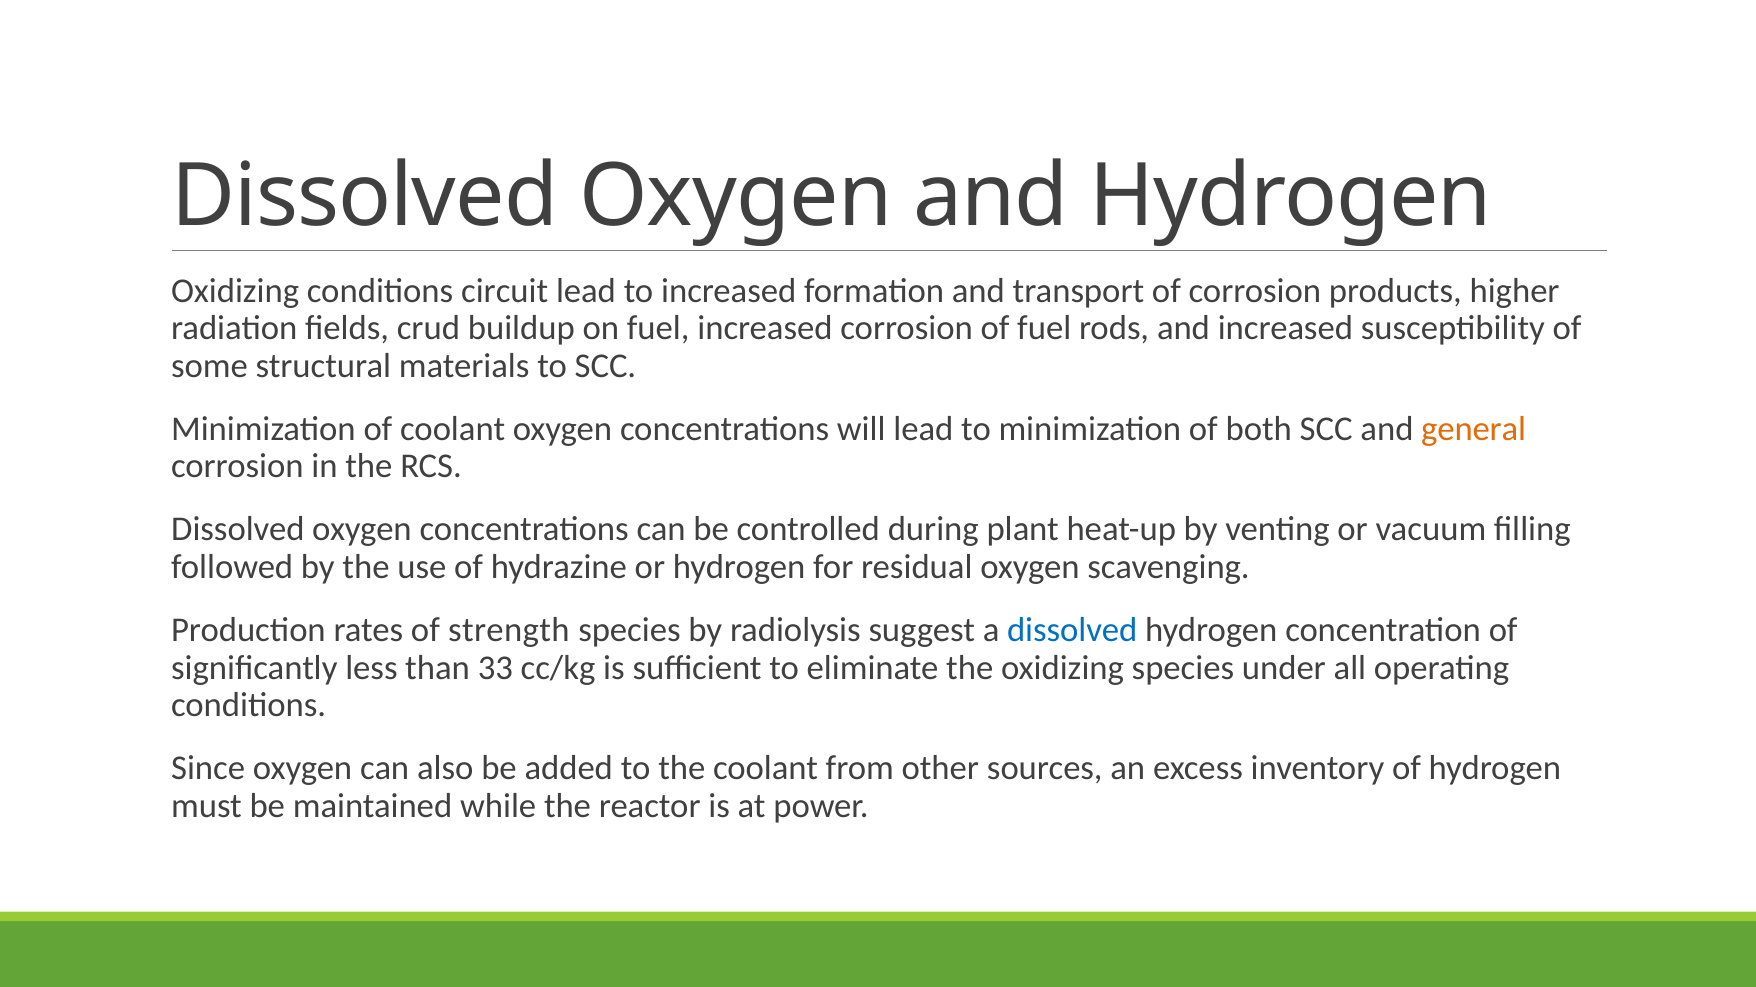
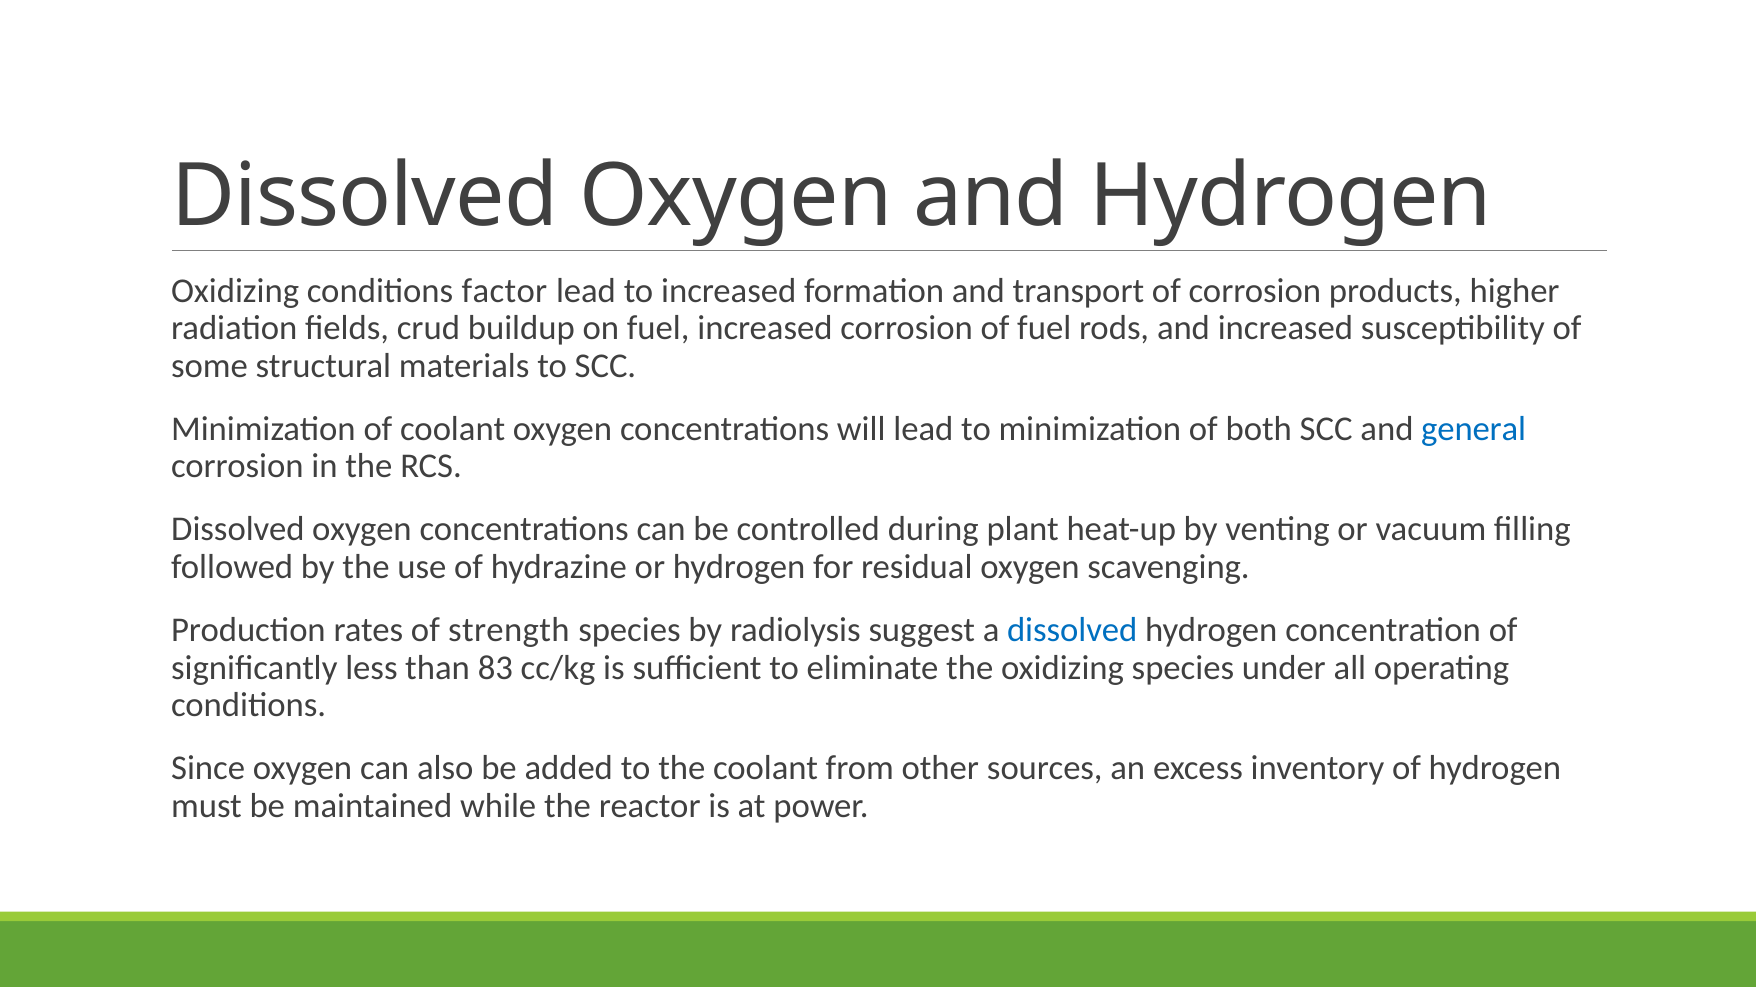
circuit: circuit -> factor (504, 291)
general colour: orange -> blue (1474, 429)
33: 33 -> 83 (495, 668)
